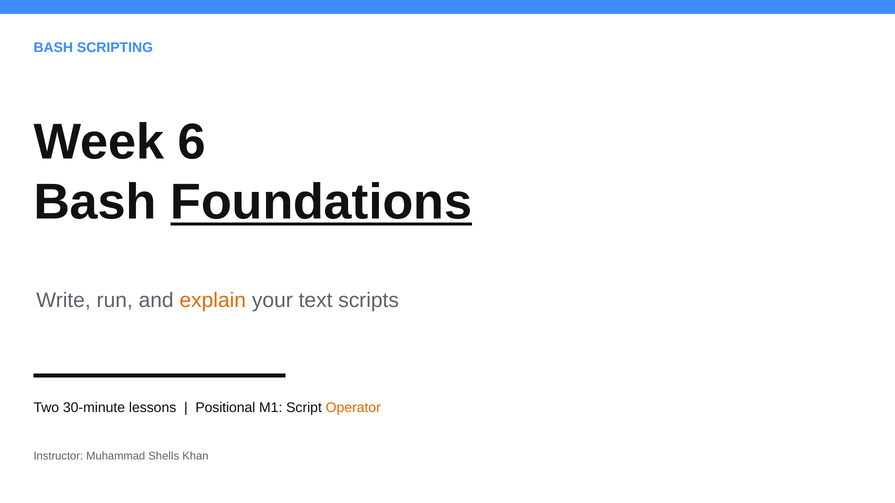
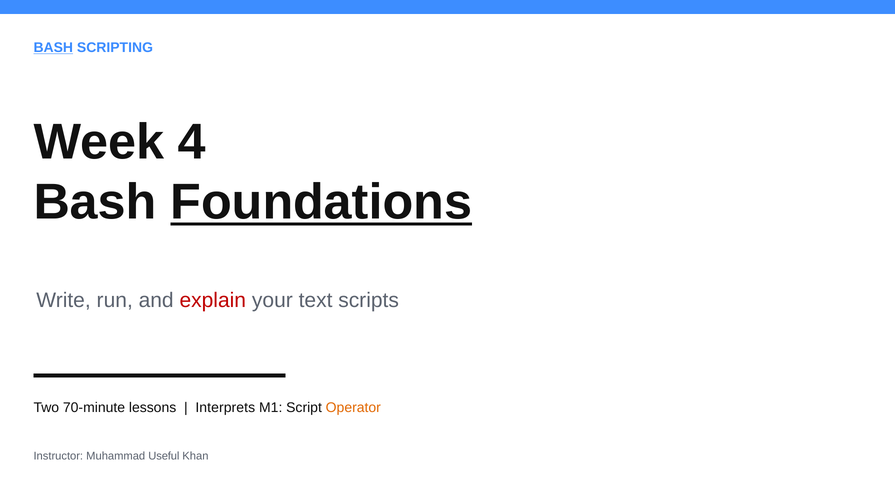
BASH underline: none -> present (53, 48)
6: 6 -> 4 (192, 142)
explain colour: orange -> red (213, 301)
30-minute: 30-minute -> 70-minute (94, 408)
Positional: Positional -> Interprets (225, 408)
Shells: Shells -> Useful (164, 456)
